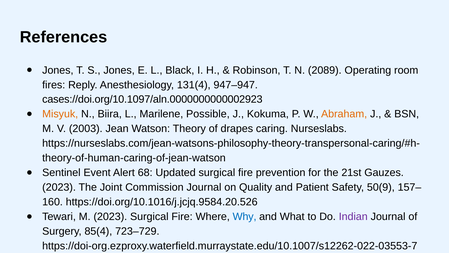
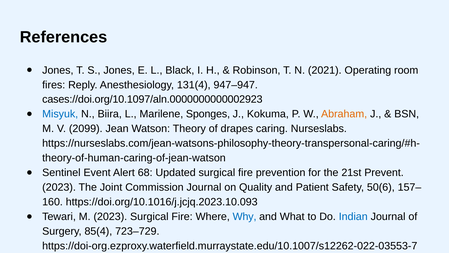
2089: 2089 -> 2021 (325, 70)
Misyuk colour: orange -> blue (60, 114)
Possible: Possible -> Sponges (208, 114)
2003: 2003 -> 2099 (86, 129)
Gauzes: Gauzes -> Prevent (384, 172)
50(9: 50(9 -> 50(6 (381, 187)
https://doi.org/10.1016/j.jcjq.9584.20.526: https://doi.org/10.1016/j.jcjq.9584.20.526 -> https://doi.org/10.1016/j.jcjq.2023.10.093 (162, 202)
Indian colour: purple -> blue (353, 216)
